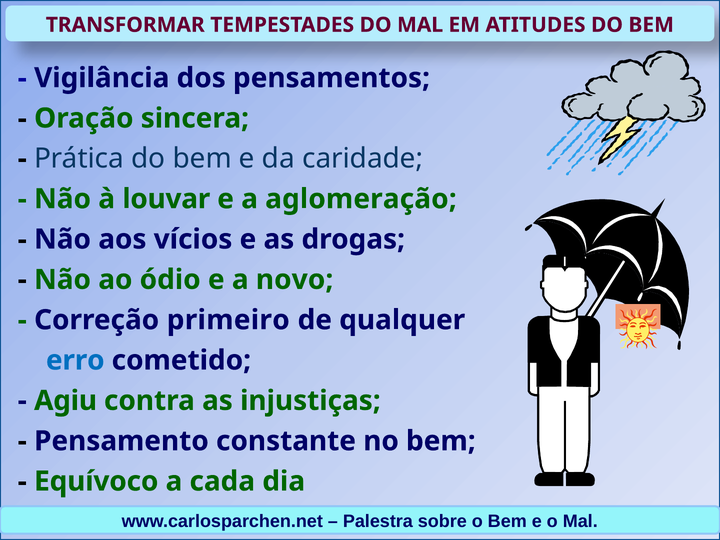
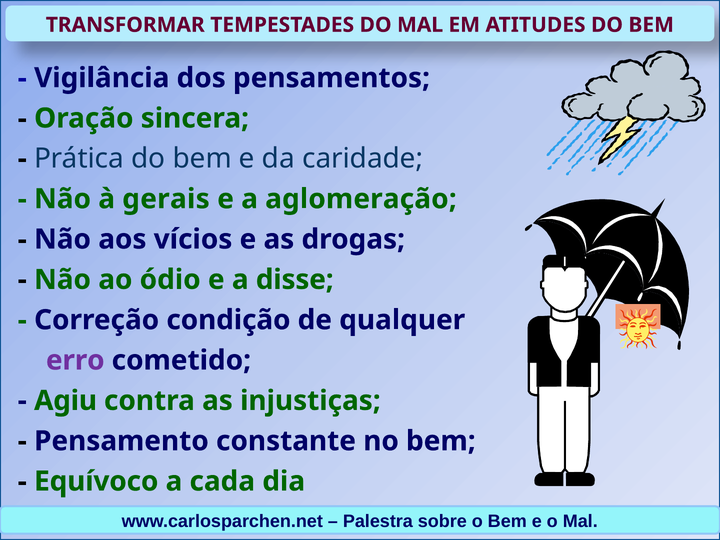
louvar: louvar -> gerais (166, 199)
novo: novo -> disse (295, 280)
primeiro: primeiro -> condição (228, 320)
erro colour: blue -> purple (75, 360)
